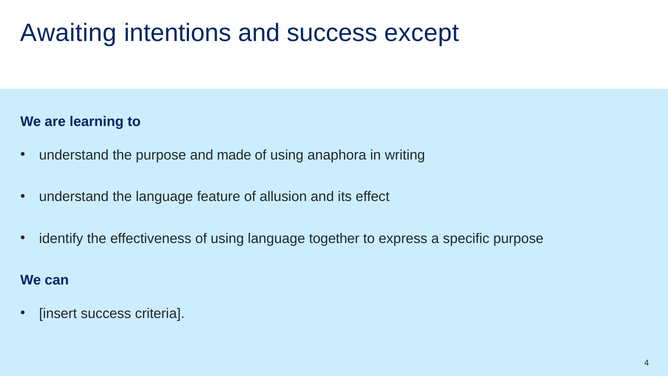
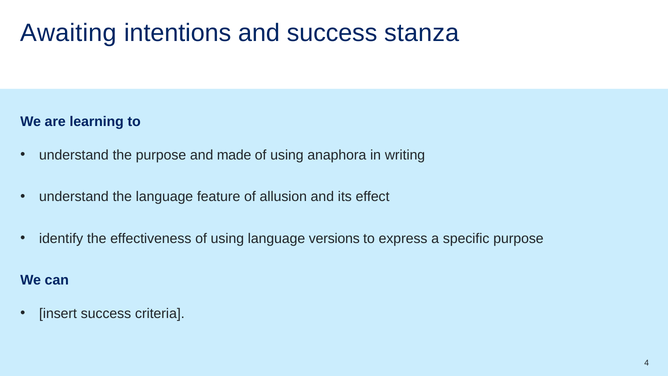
except: except -> stanza (422, 33)
together: together -> versions (334, 238)
